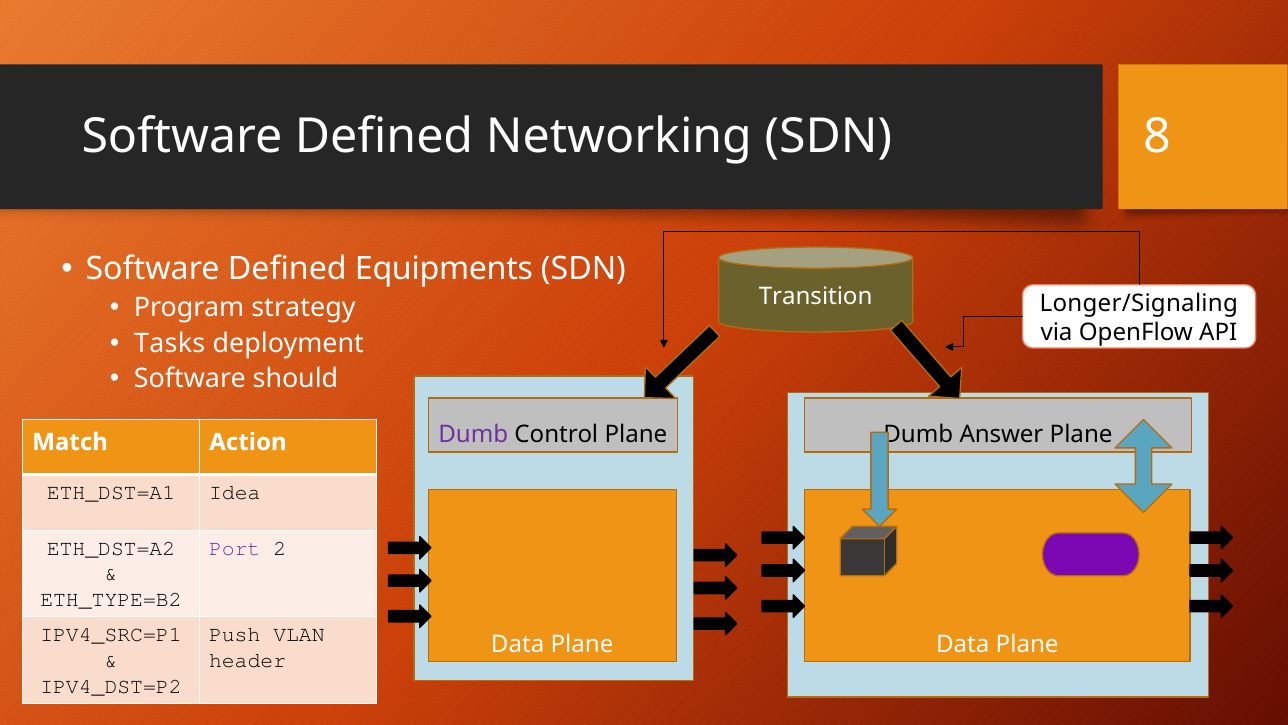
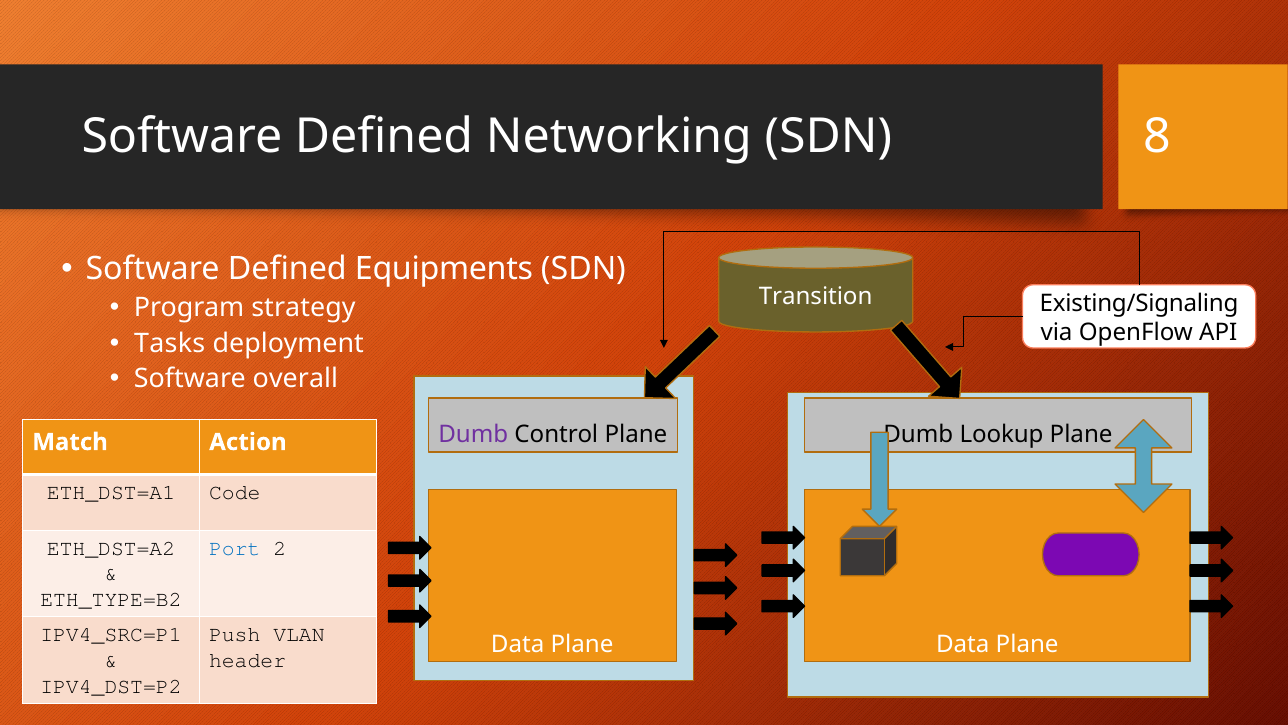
Longer/Signaling: Longer/Signaling -> Existing/Signaling (1139, 303)
should: should -> overall (295, 379)
Answer: Answer -> Lookup (1002, 434)
Idea: Idea -> Code (235, 492)
Port colour: purple -> blue (235, 548)
